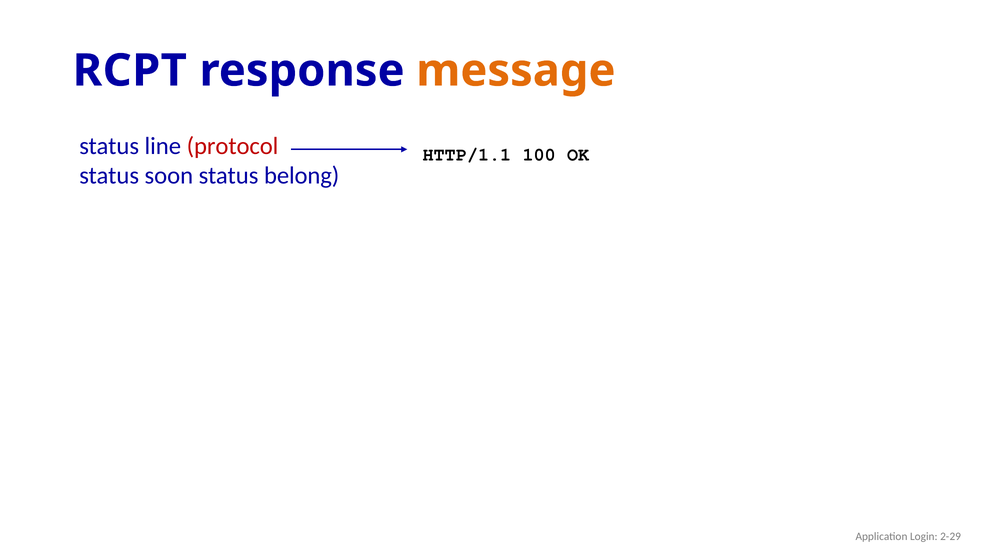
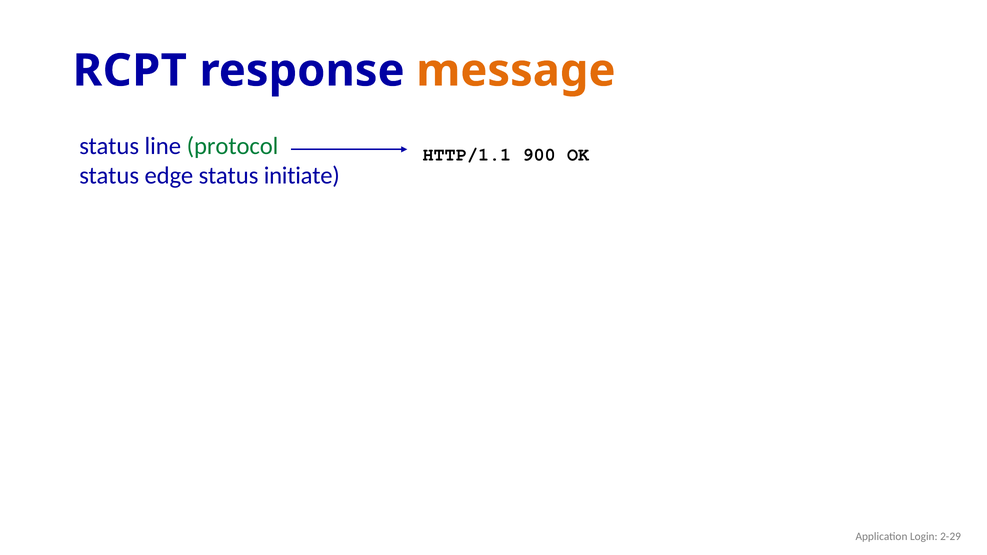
protocol colour: red -> green (233, 146)
100: 100 -> 900 (539, 155)
soon: soon -> edge (169, 176)
belong: belong -> initiate (302, 176)
